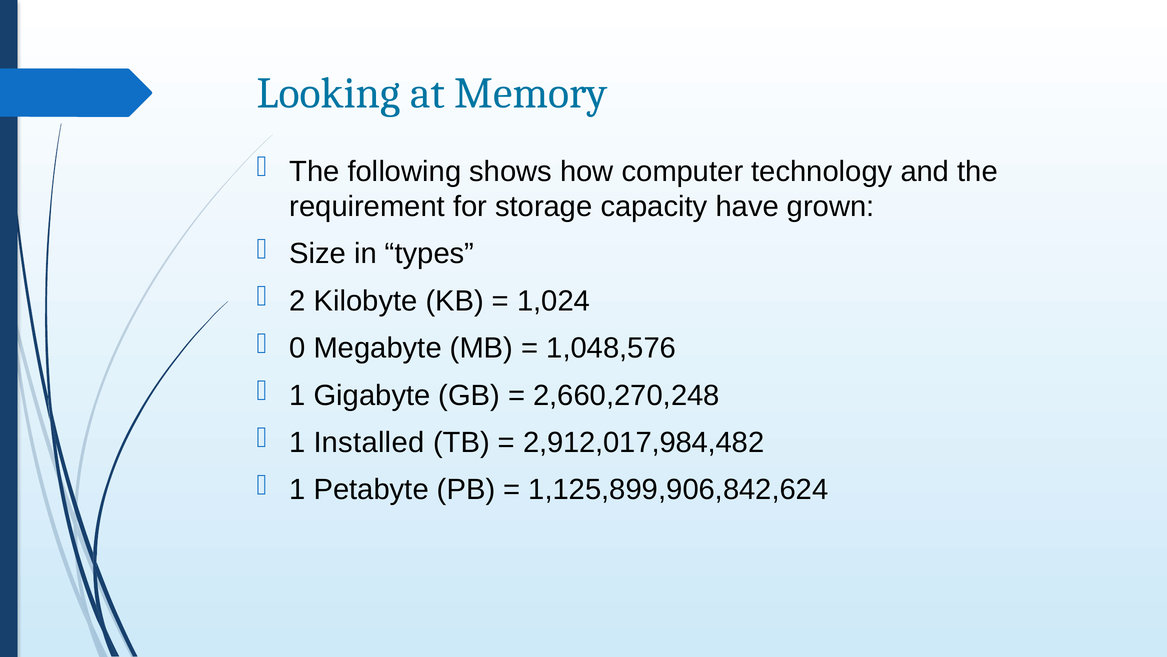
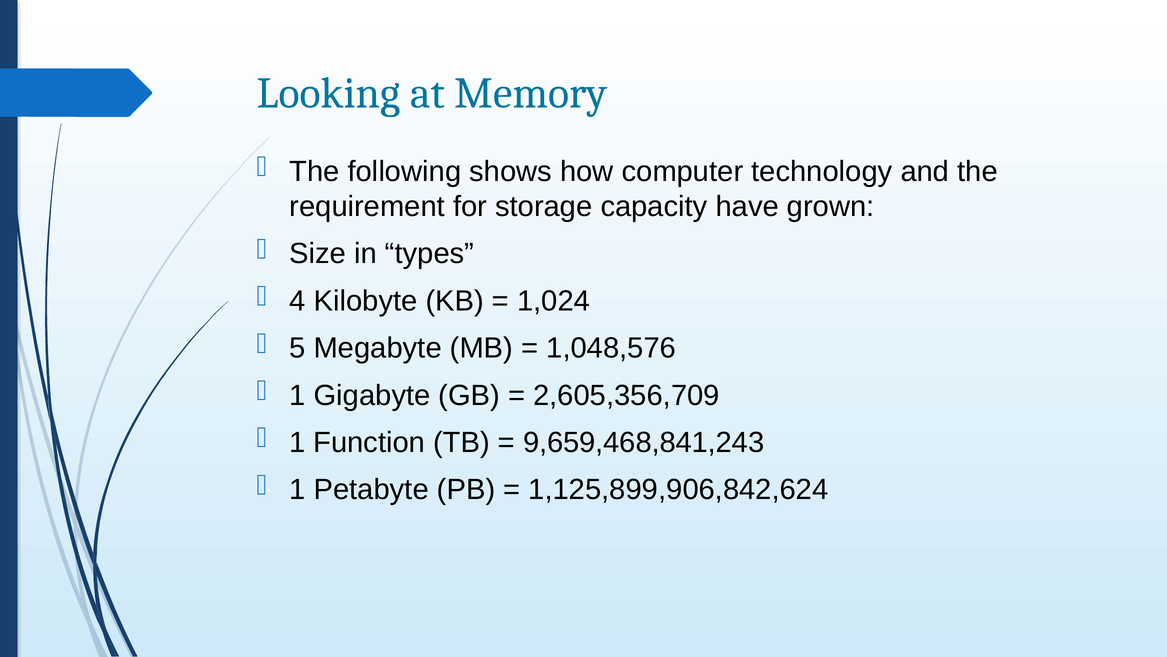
2: 2 -> 4 (298, 301)
0: 0 -> 5 (298, 348)
2,660,270,248: 2,660,270,248 -> 2,605,356,709 (626, 395)
Installed: Installed -> Function (369, 442)
2,912,017,984,482: 2,912,017,984,482 -> 9,659,468,841,243 (644, 442)
